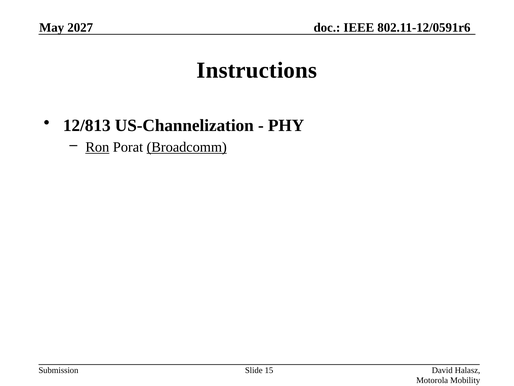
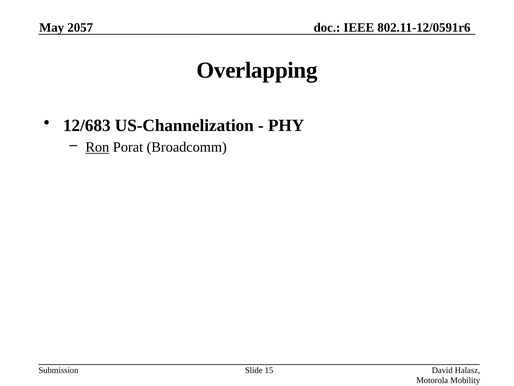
2027: 2027 -> 2057 (80, 27)
Instructions: Instructions -> Overlapping (257, 70)
12/813: 12/813 -> 12/683 (87, 125)
Broadcomm underline: present -> none (187, 147)
